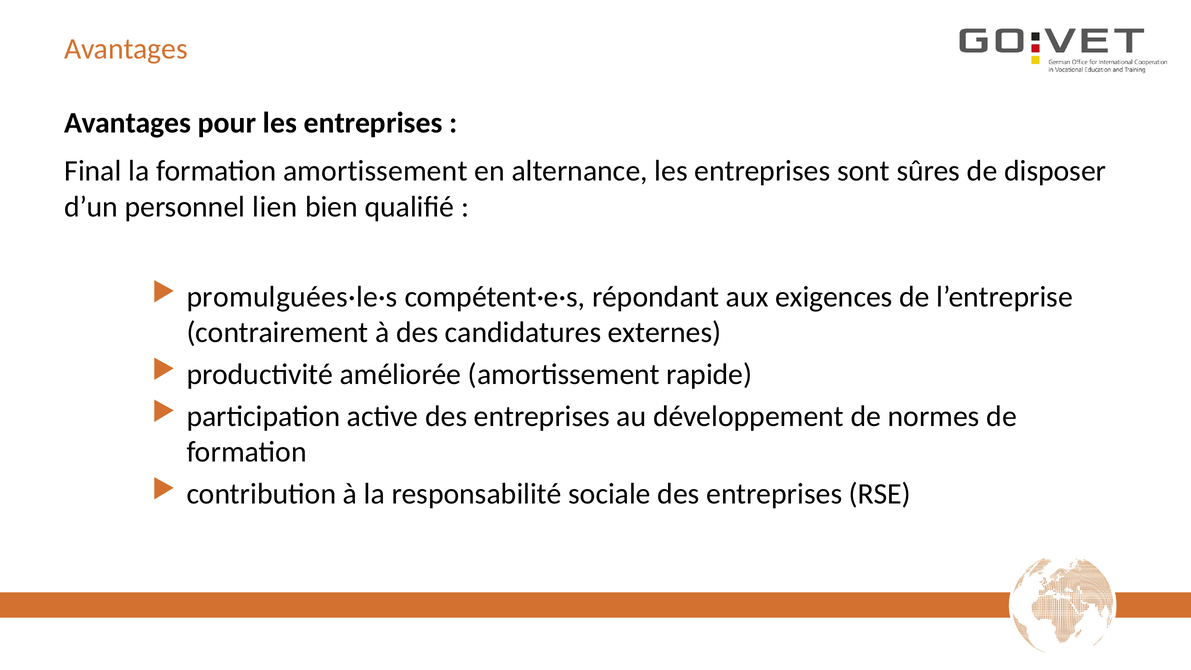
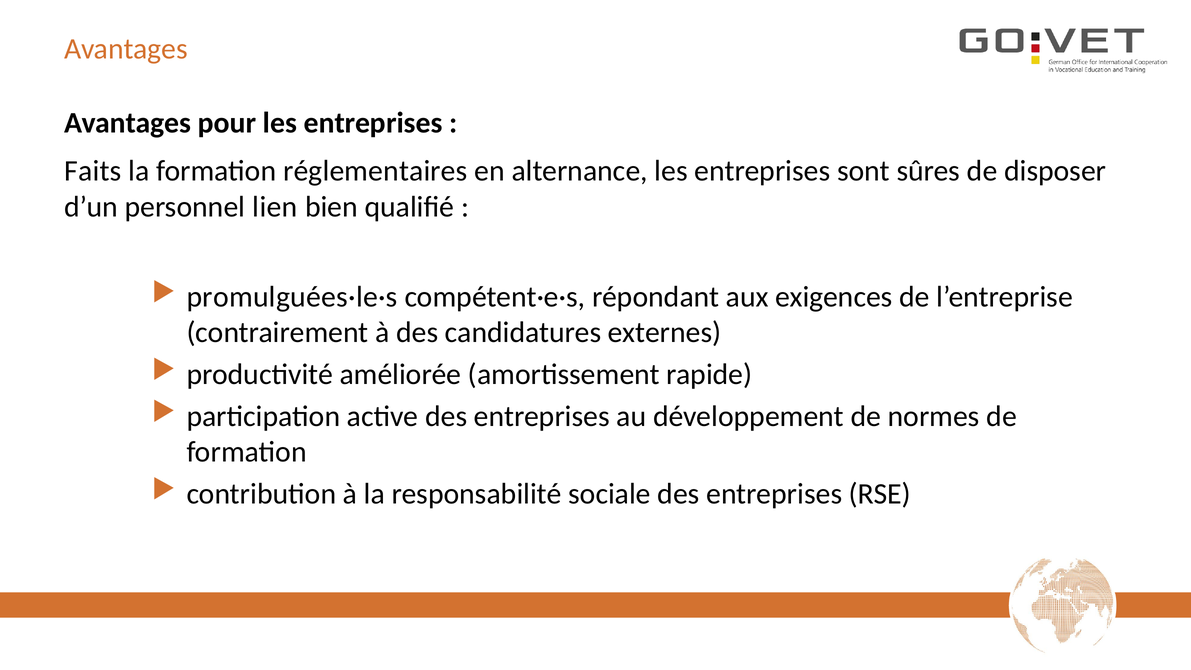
Final: Final -> Faits (93, 171)
formation amortissement: amortissement -> réglementaires (375, 171)
